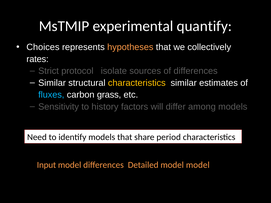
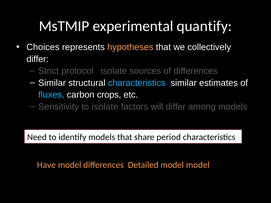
rates: rates -> differ (37, 59)
characteristics colour: yellow -> light blue (137, 83)
grass: grass -> crops (109, 95)
to history: history -> isolate (105, 107)
Input: Input -> Have (46, 165)
